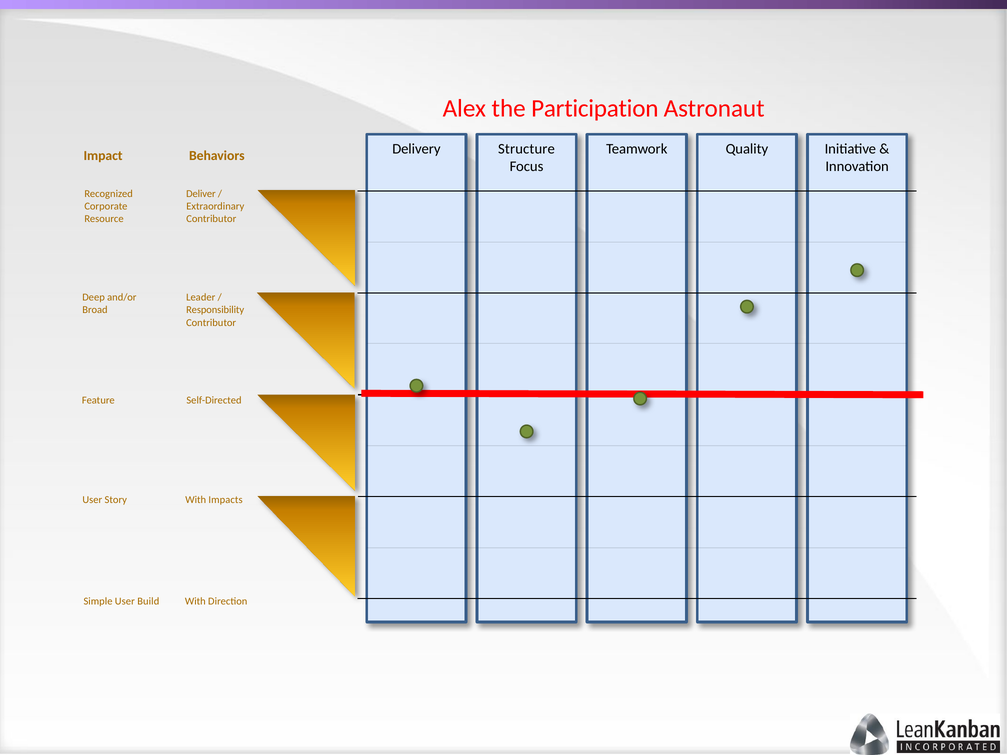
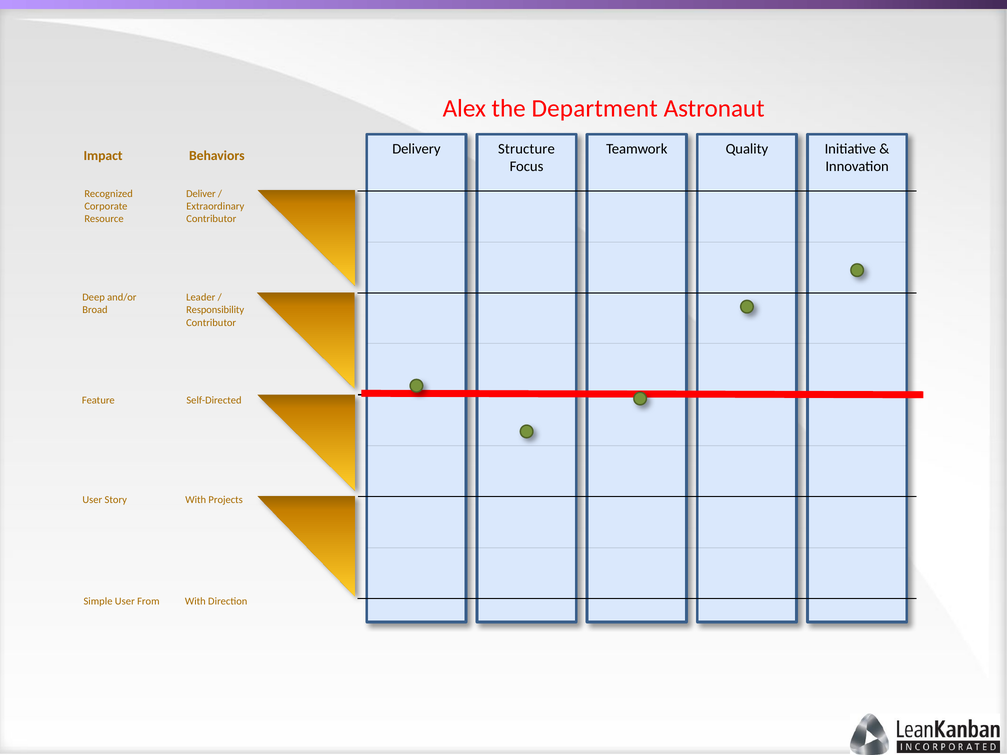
Participation: Participation -> Department (595, 108)
Impacts: Impacts -> Projects (226, 500)
Build: Build -> From (148, 601)
